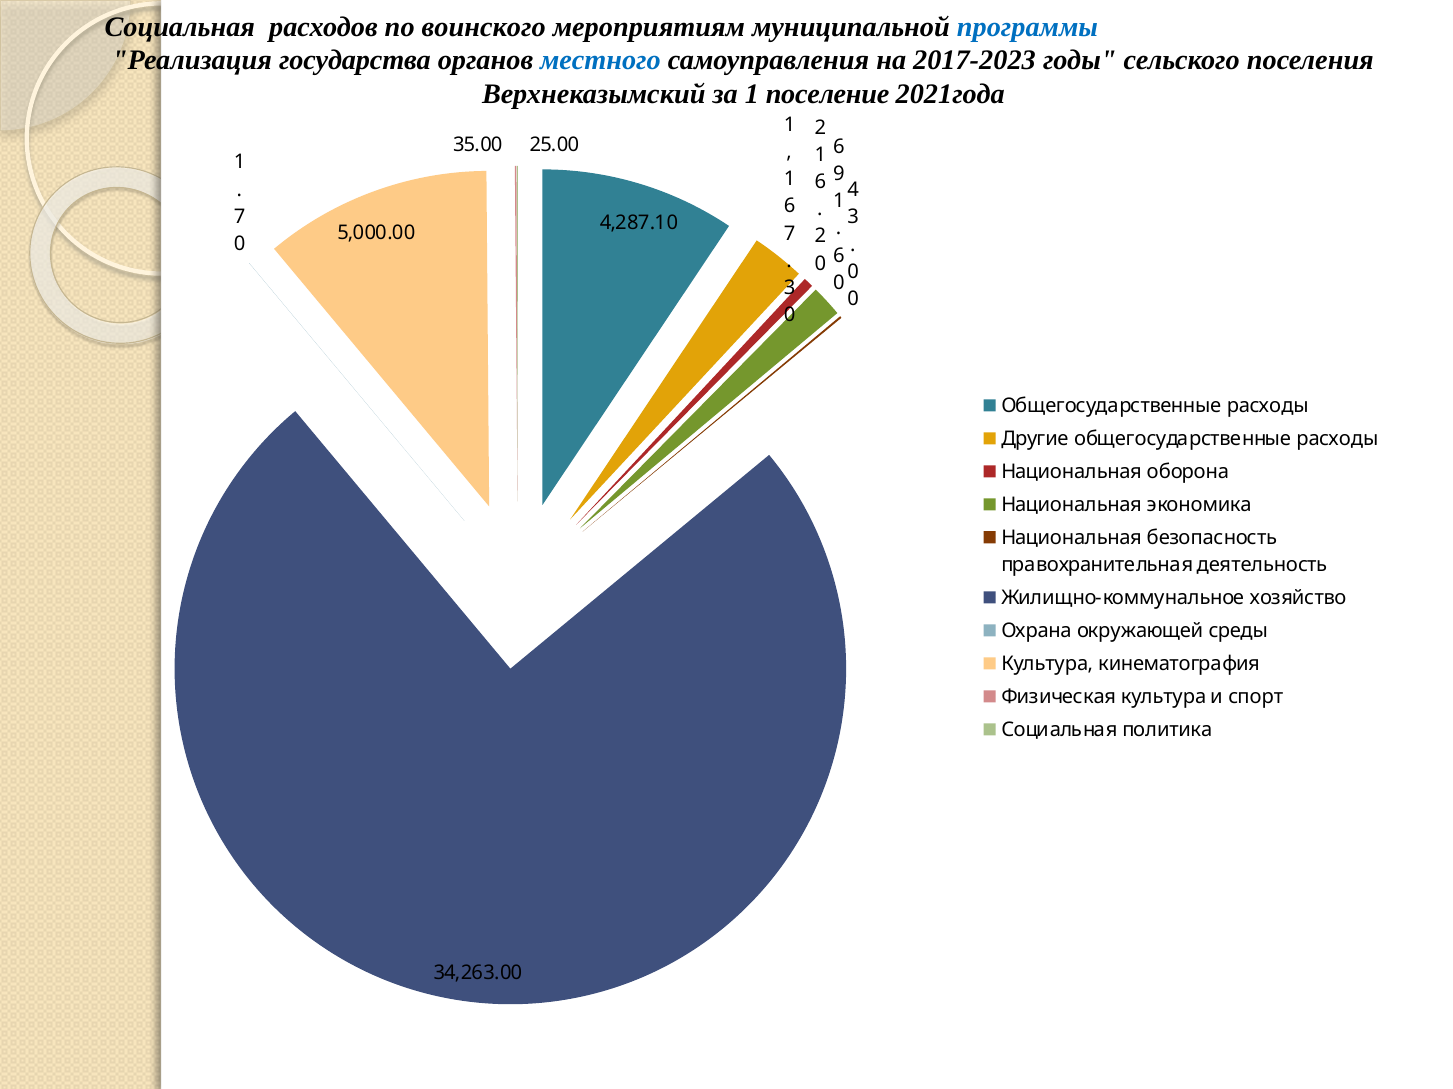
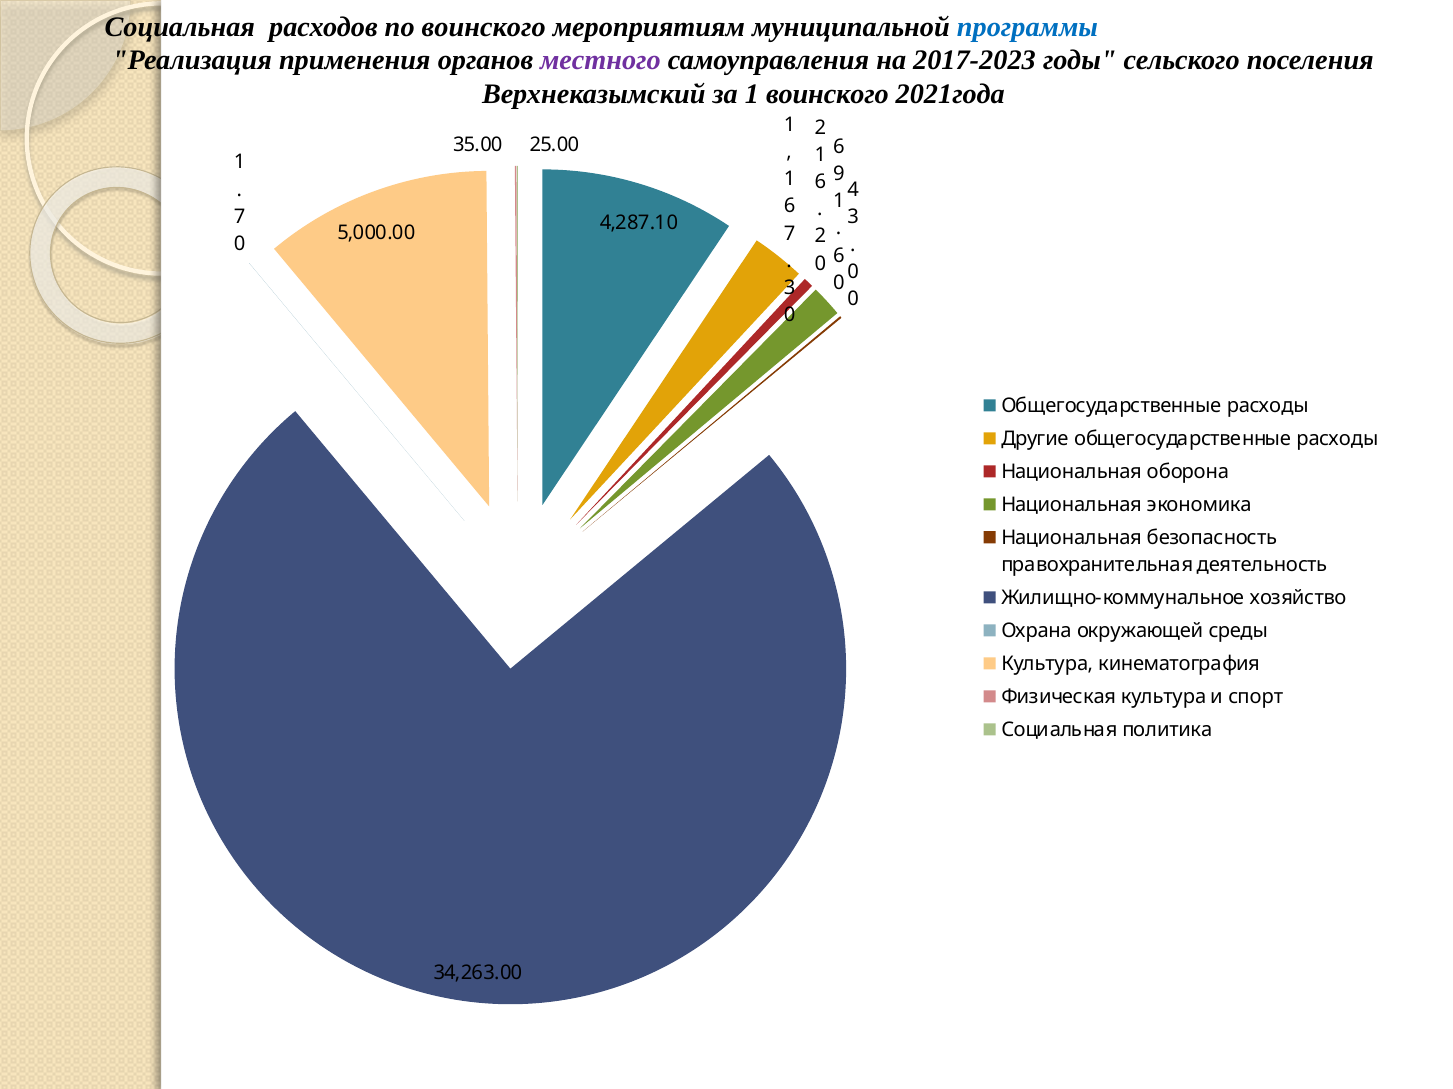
государства: государства -> применения (355, 61)
местного colour: blue -> purple (600, 61)
1 поселение: поселение -> воинского (827, 95)
